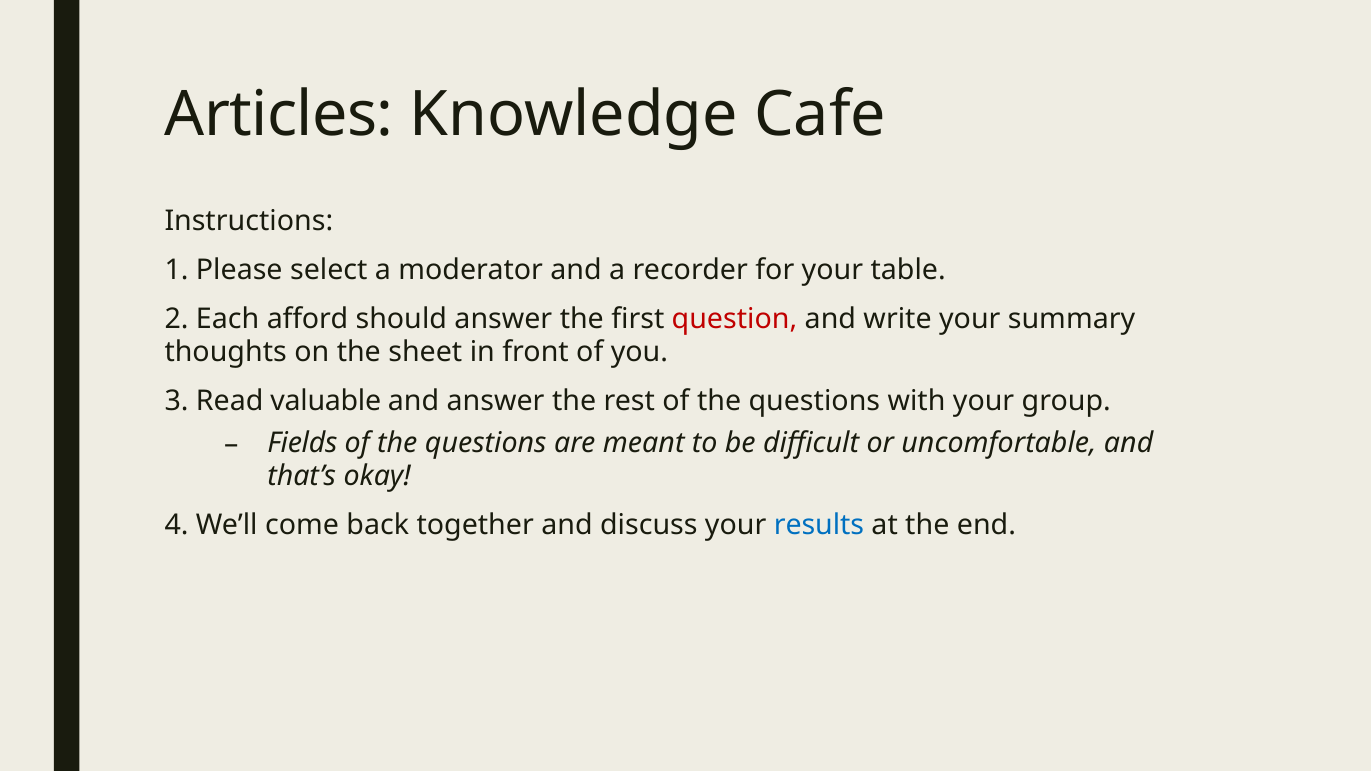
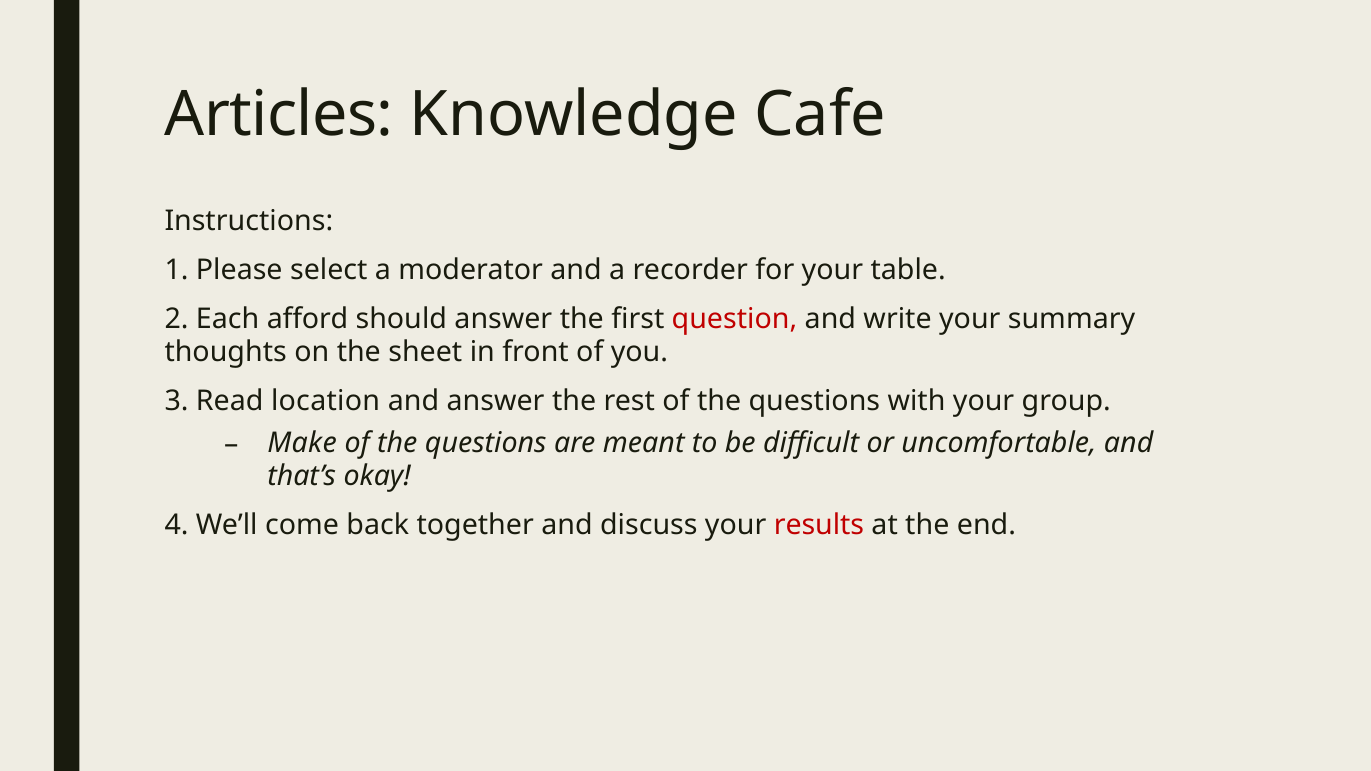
valuable: valuable -> location (326, 401)
Fields: Fields -> Make (302, 443)
results colour: blue -> red (819, 525)
